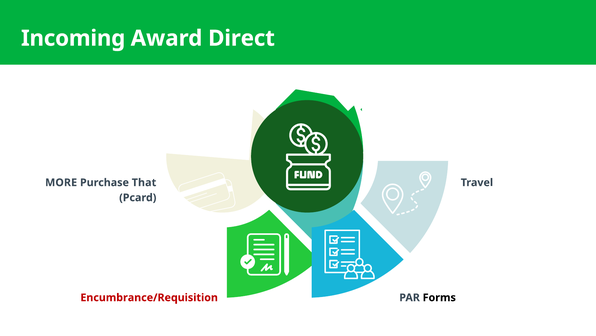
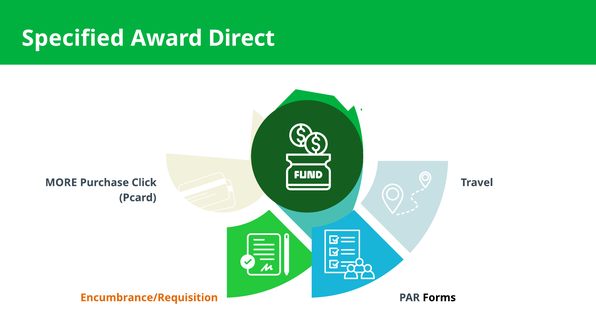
Incoming: Incoming -> Specified (73, 38)
That: That -> Click (144, 182)
Encumbrance/Requisition colour: red -> orange (149, 297)
